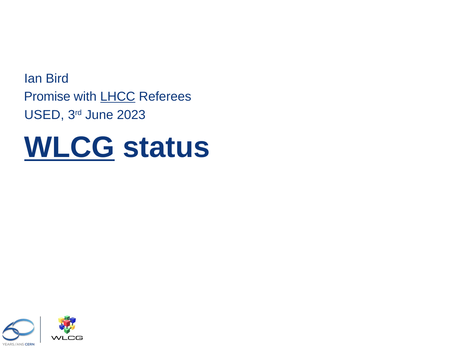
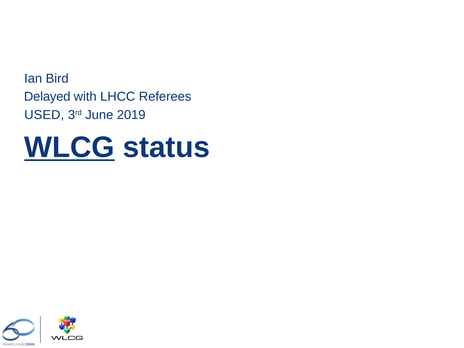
Promise: Promise -> Delayed (47, 97)
LHCC underline: present -> none (118, 97)
2023: 2023 -> 2019 (131, 115)
